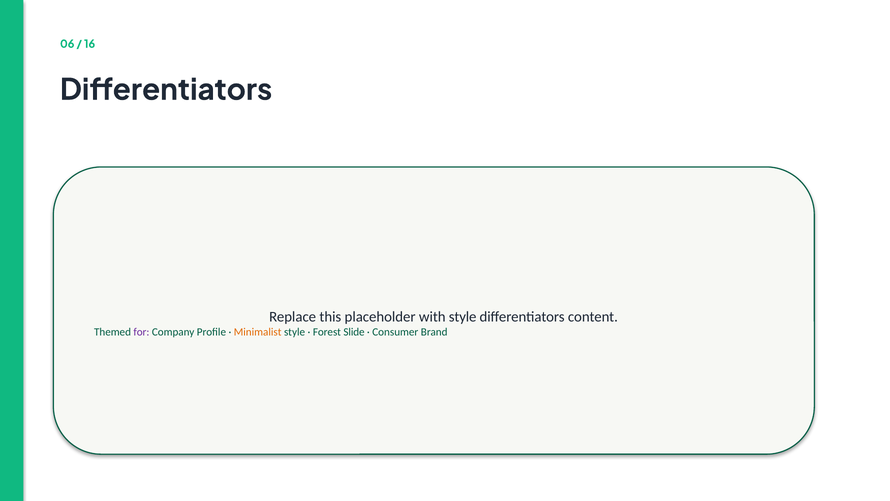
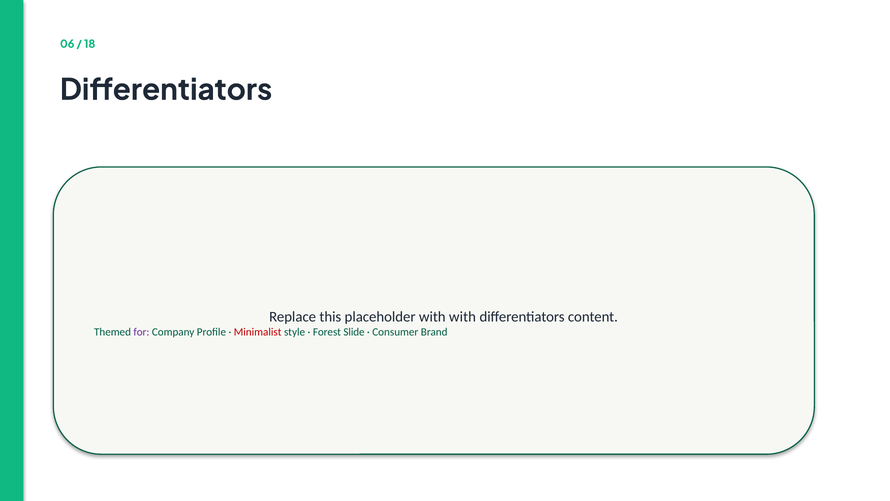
16: 16 -> 18 (90, 44)
with style: style -> with (462, 316)
Minimalist colour: orange -> red (258, 332)
